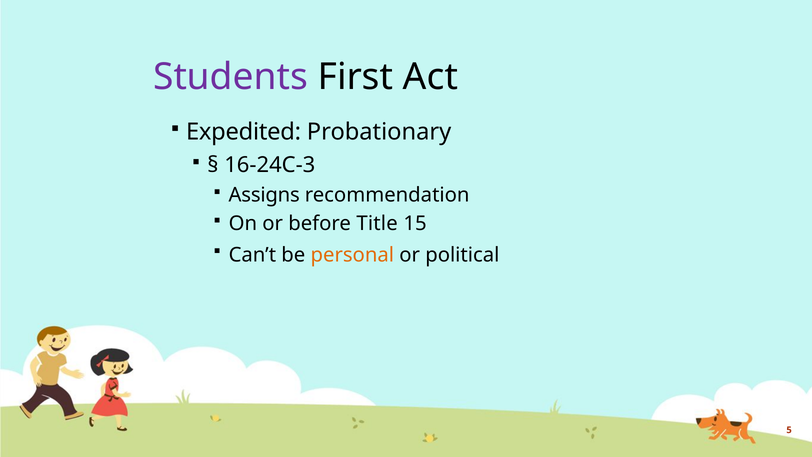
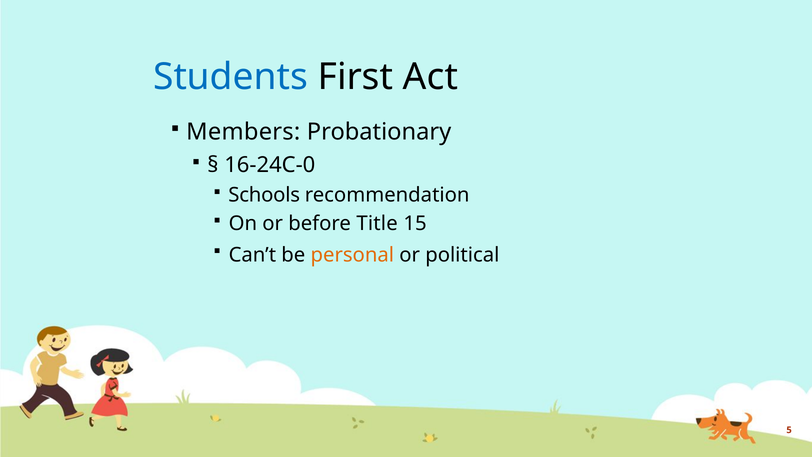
Students colour: purple -> blue (231, 77)
Expedited: Expedited -> Members (243, 132)
16-24C-3: 16-24C-3 -> 16-24C-0 (270, 165)
Assigns: Assigns -> Schools (264, 195)
